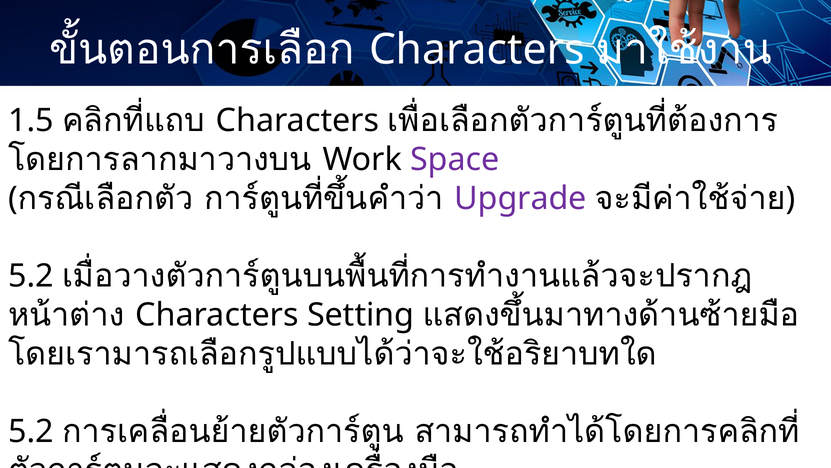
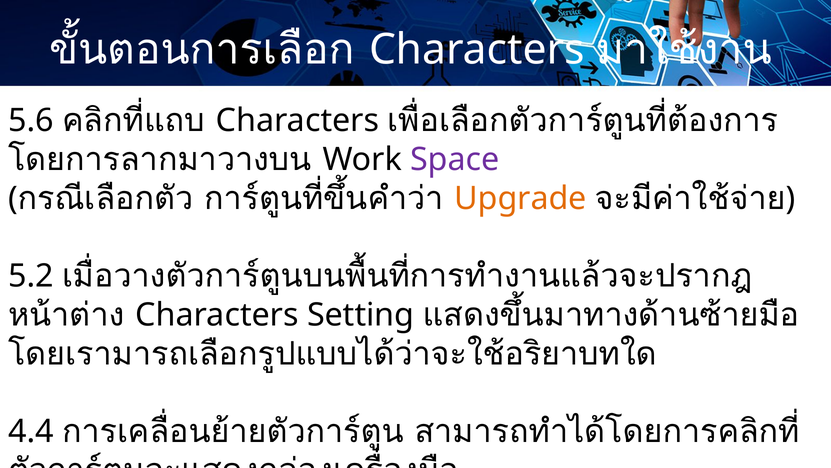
1.5: 1.5 -> 5.6 (31, 121)
Upgrade colour: purple -> orange (521, 198)
5.2: 5.2 -> 4.4 (31, 431)
